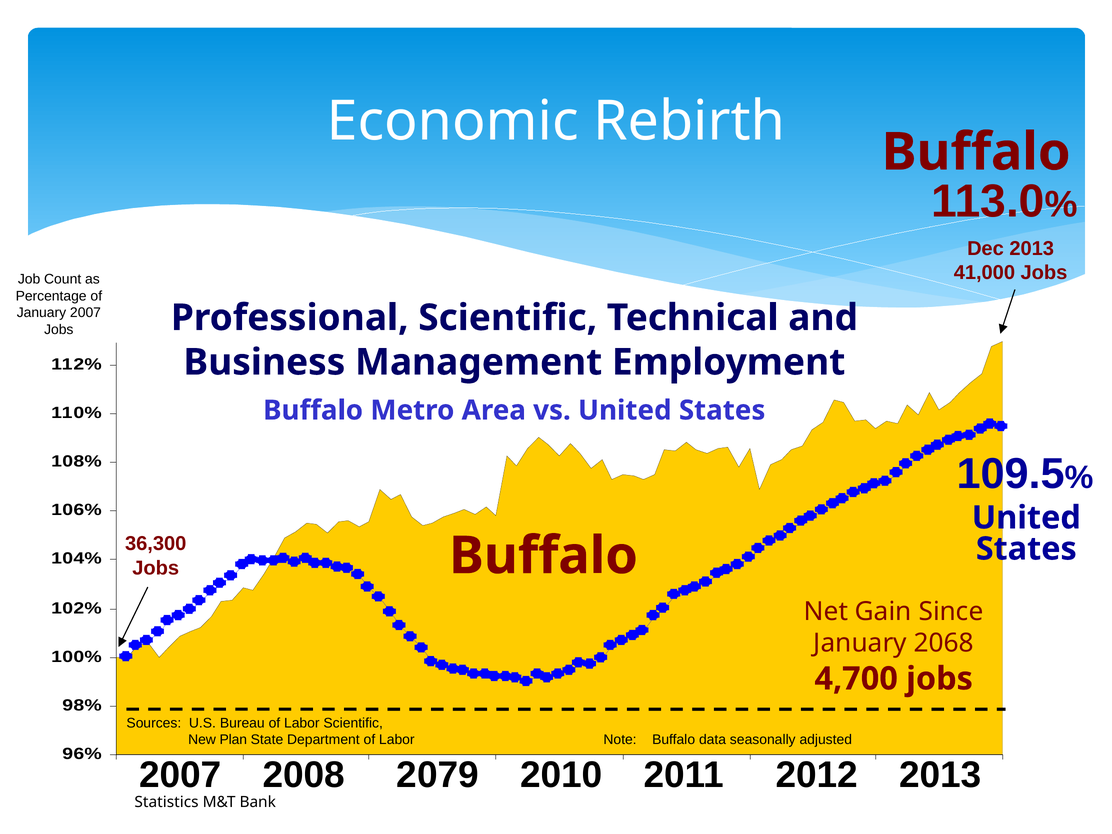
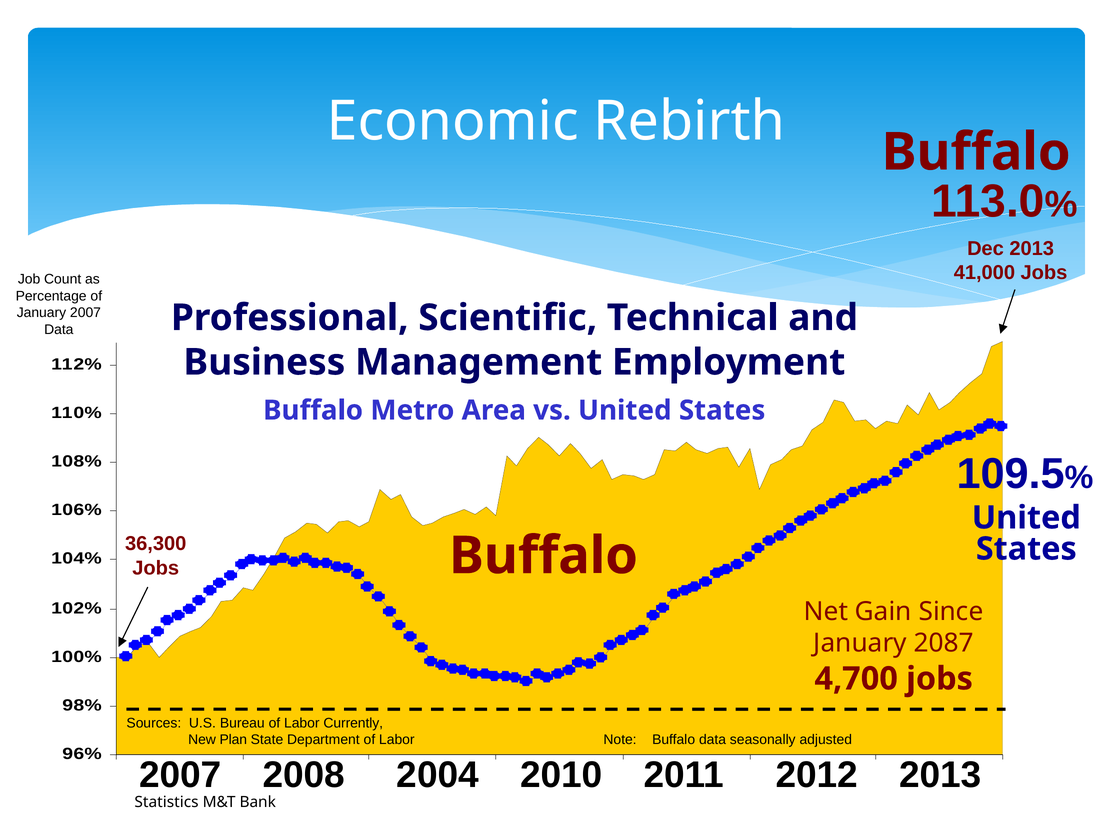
Jobs: Jobs -> Data (59, 330)
2068: 2068 -> 2087 (944, 643)
Labor Scientific: Scientific -> Currently (353, 723)
2079: 2079 -> 2004 (438, 775)
